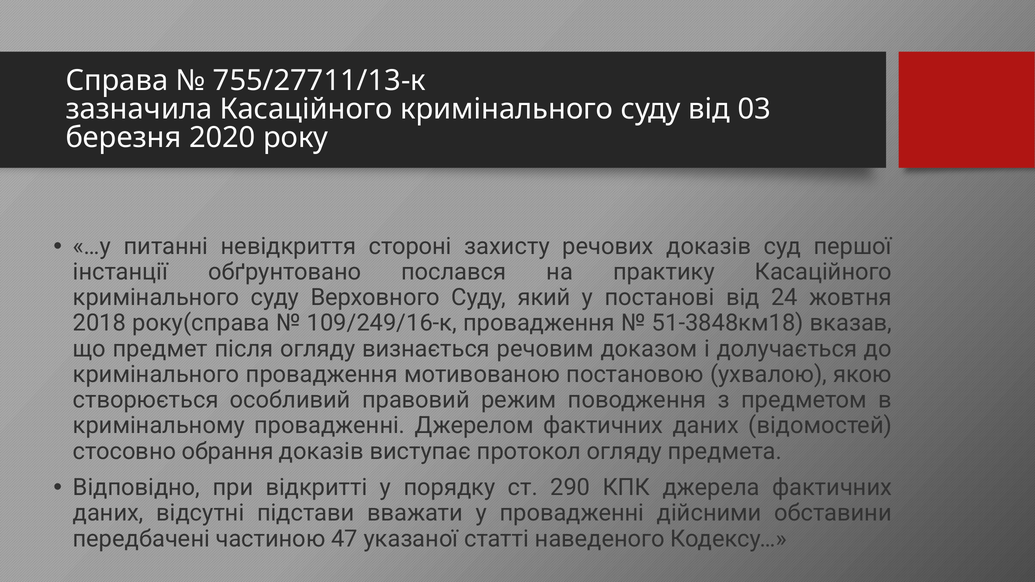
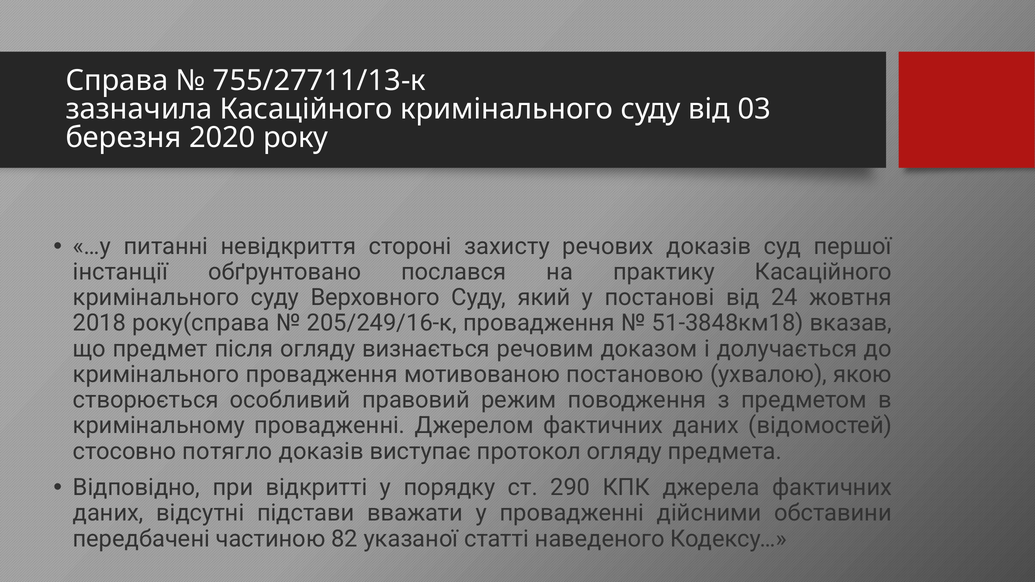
109/249/16-к: 109/249/16-к -> 205/249/16-к (382, 323)
обрання: обрання -> потягло (227, 451)
47: 47 -> 82 (344, 539)
